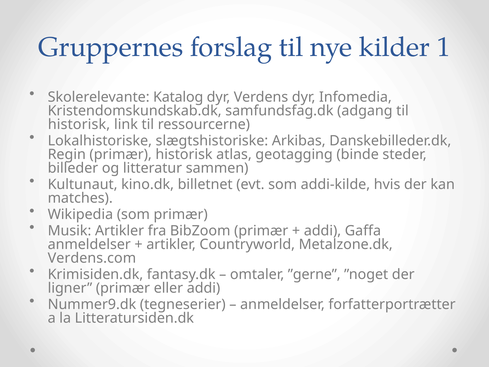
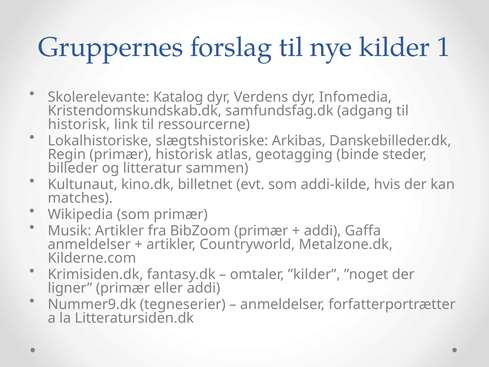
Verdens.com: Verdens.com -> Kilderne.com (92, 258)
”gerne: ”gerne -> ”kilder (314, 274)
